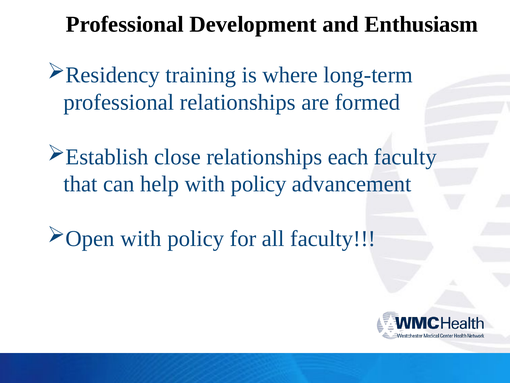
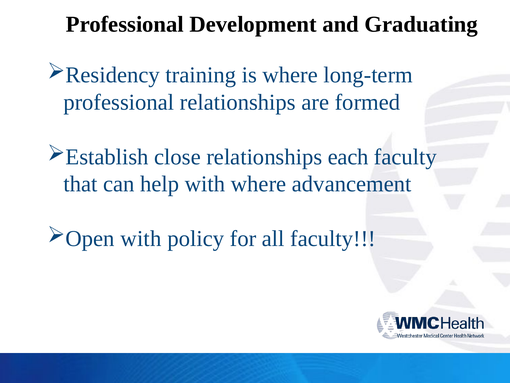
Enthusiasm: Enthusiasm -> Graduating (421, 24)
help with policy: policy -> where (259, 184)
